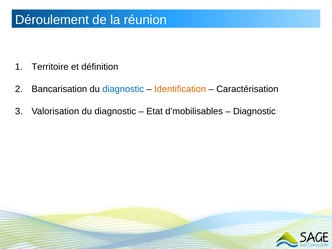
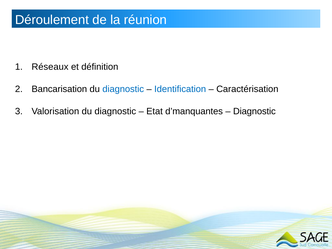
Territoire: Territoire -> Réseaux (50, 67)
Identification colour: orange -> blue (180, 89)
d’mobilisables: d’mobilisables -> d’manquantes (194, 111)
